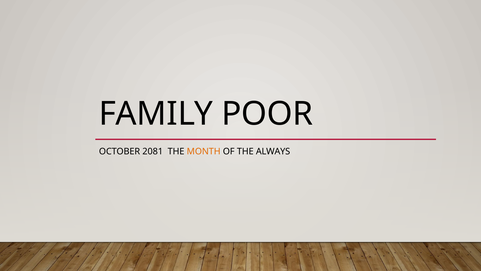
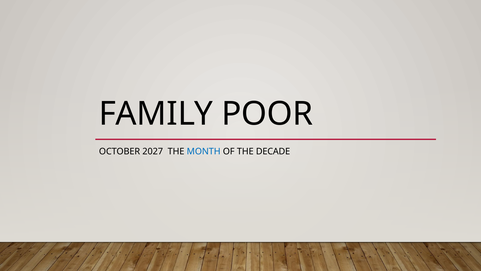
2081: 2081 -> 2027 (153, 151)
MONTH colour: orange -> blue (204, 151)
ALWAYS: ALWAYS -> DECADE (273, 151)
